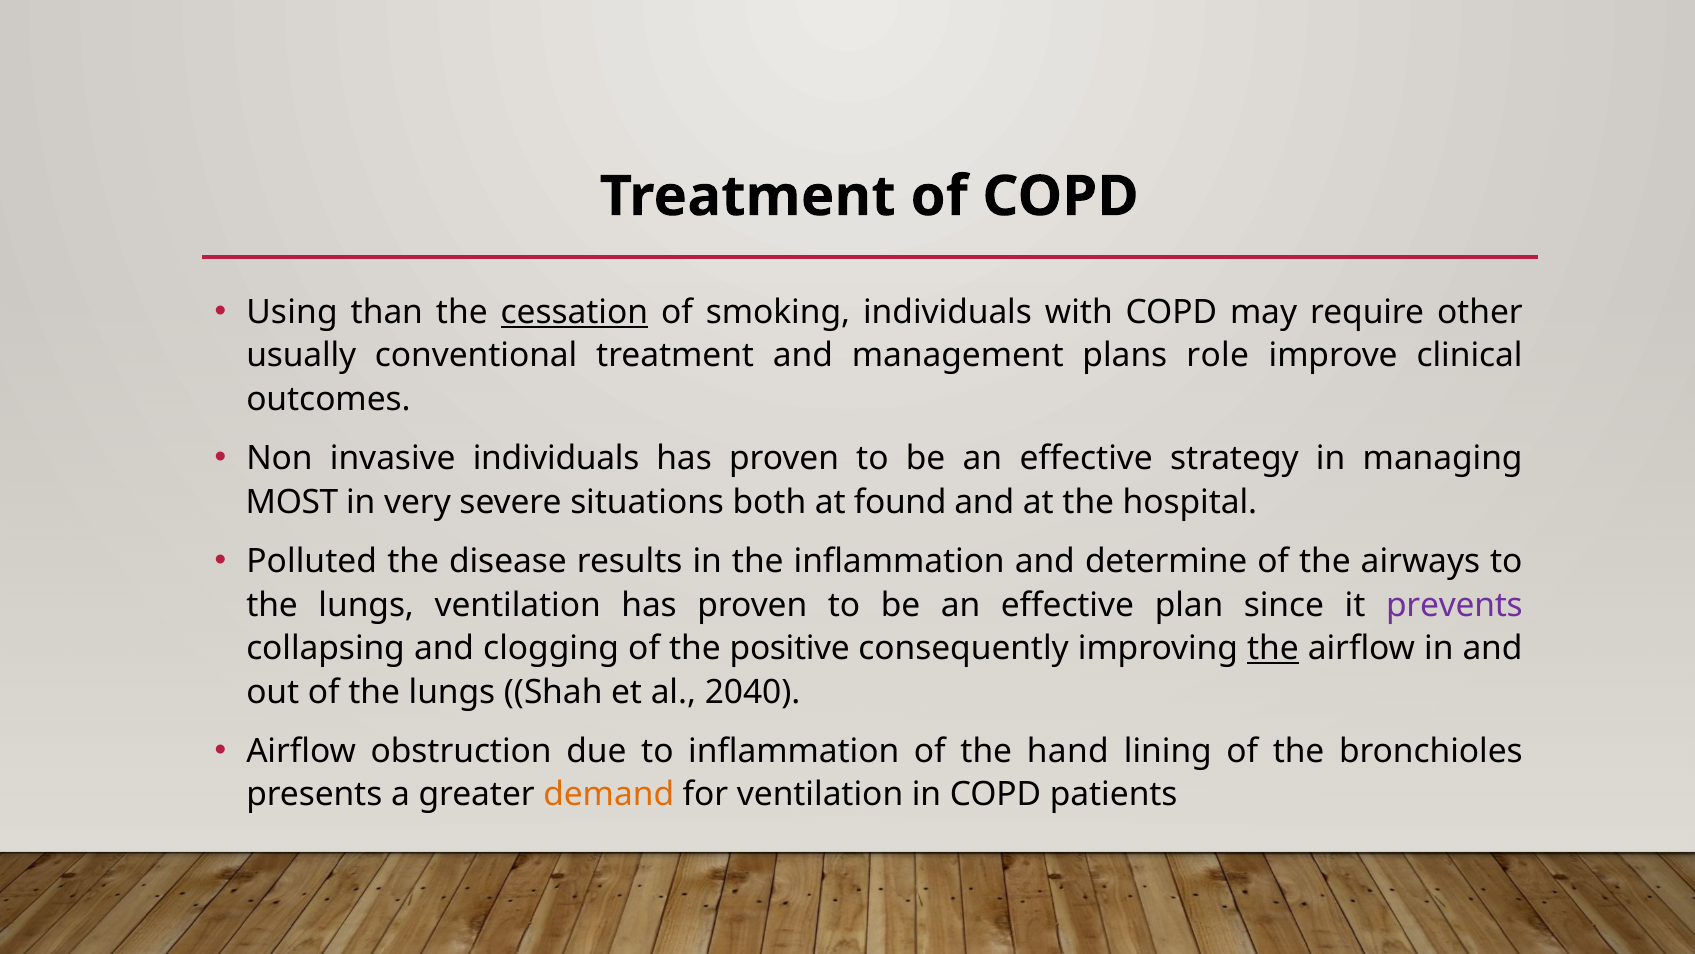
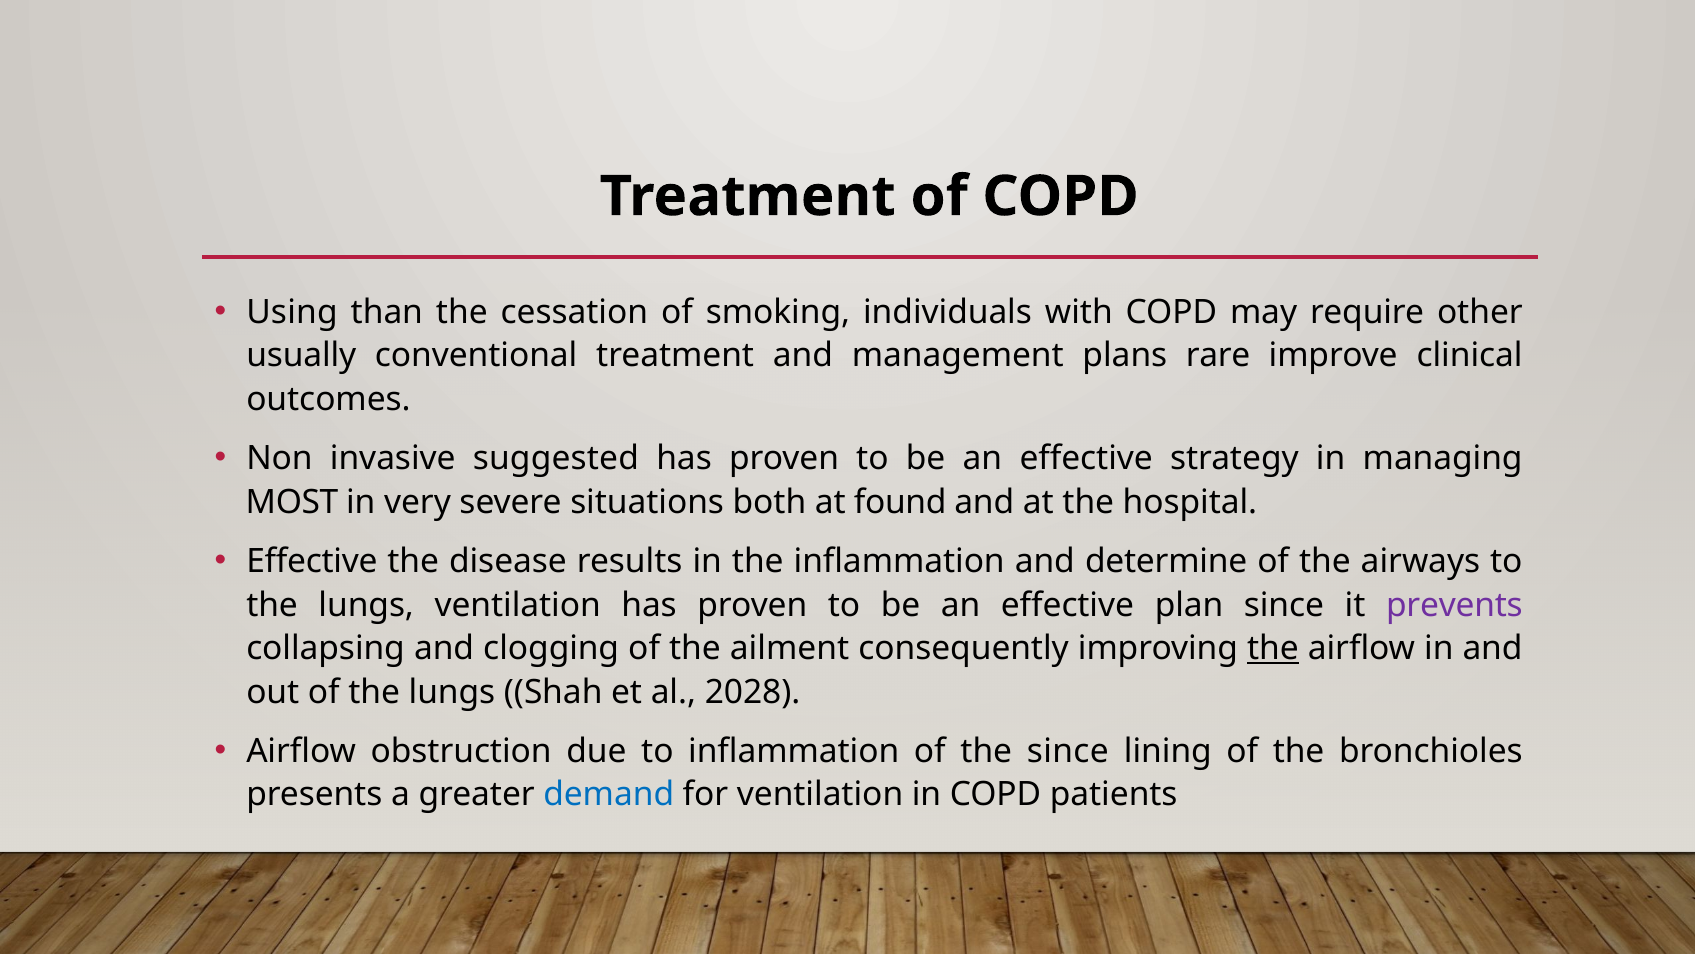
cessation underline: present -> none (574, 312)
role: role -> rare (1218, 356)
invasive individuals: individuals -> suggested (556, 458)
Polluted: Polluted -> Effective (312, 561)
positive: positive -> ailment (790, 648)
2040: 2040 -> 2028 (753, 692)
the hand: hand -> since (1068, 751)
demand colour: orange -> blue (609, 794)
